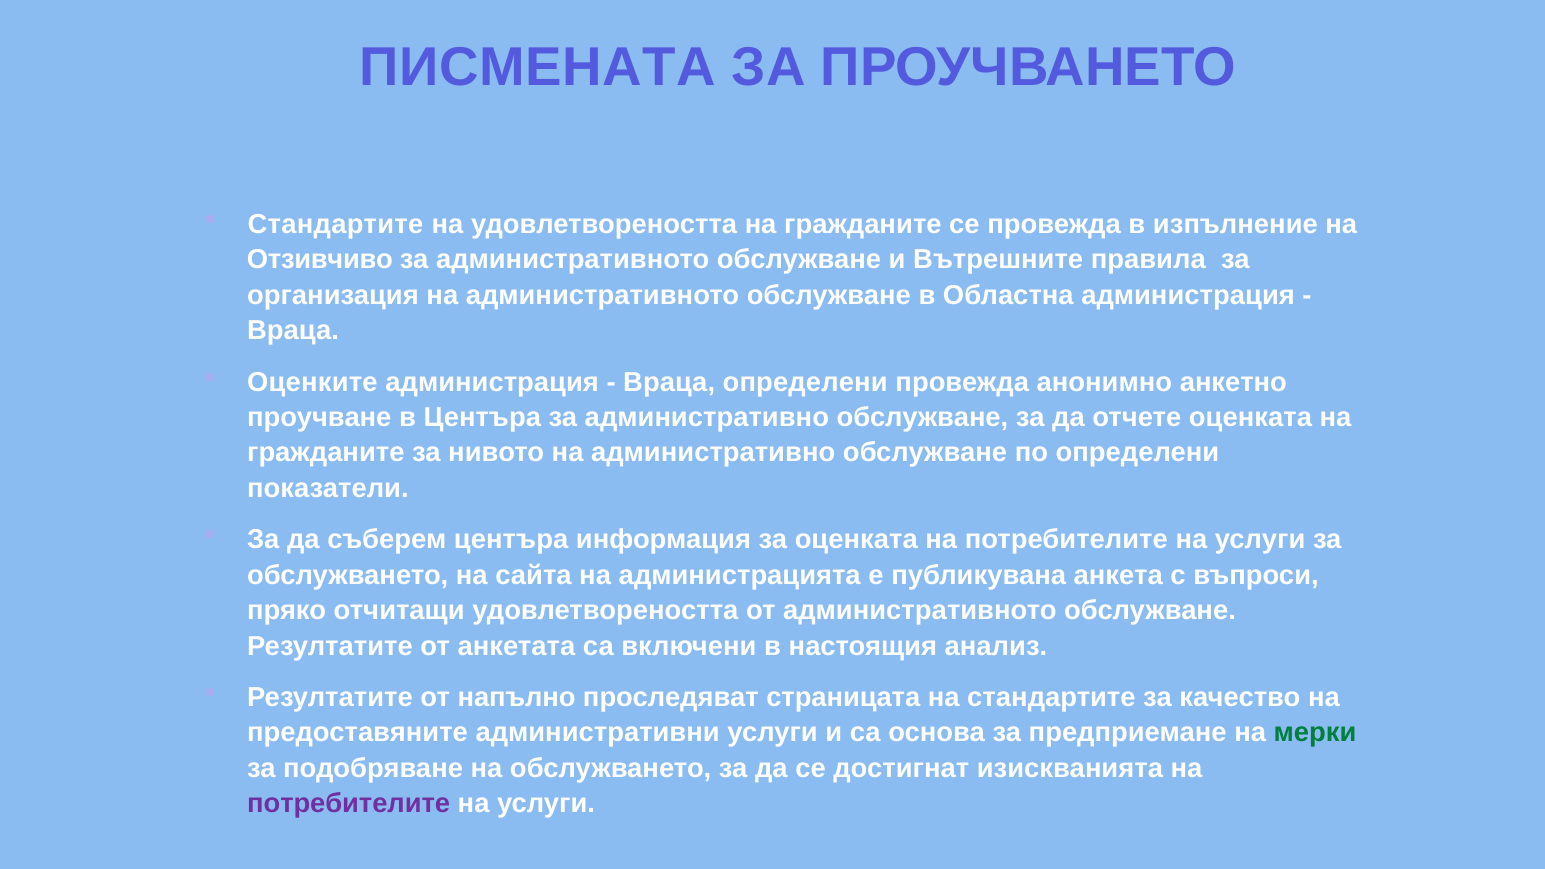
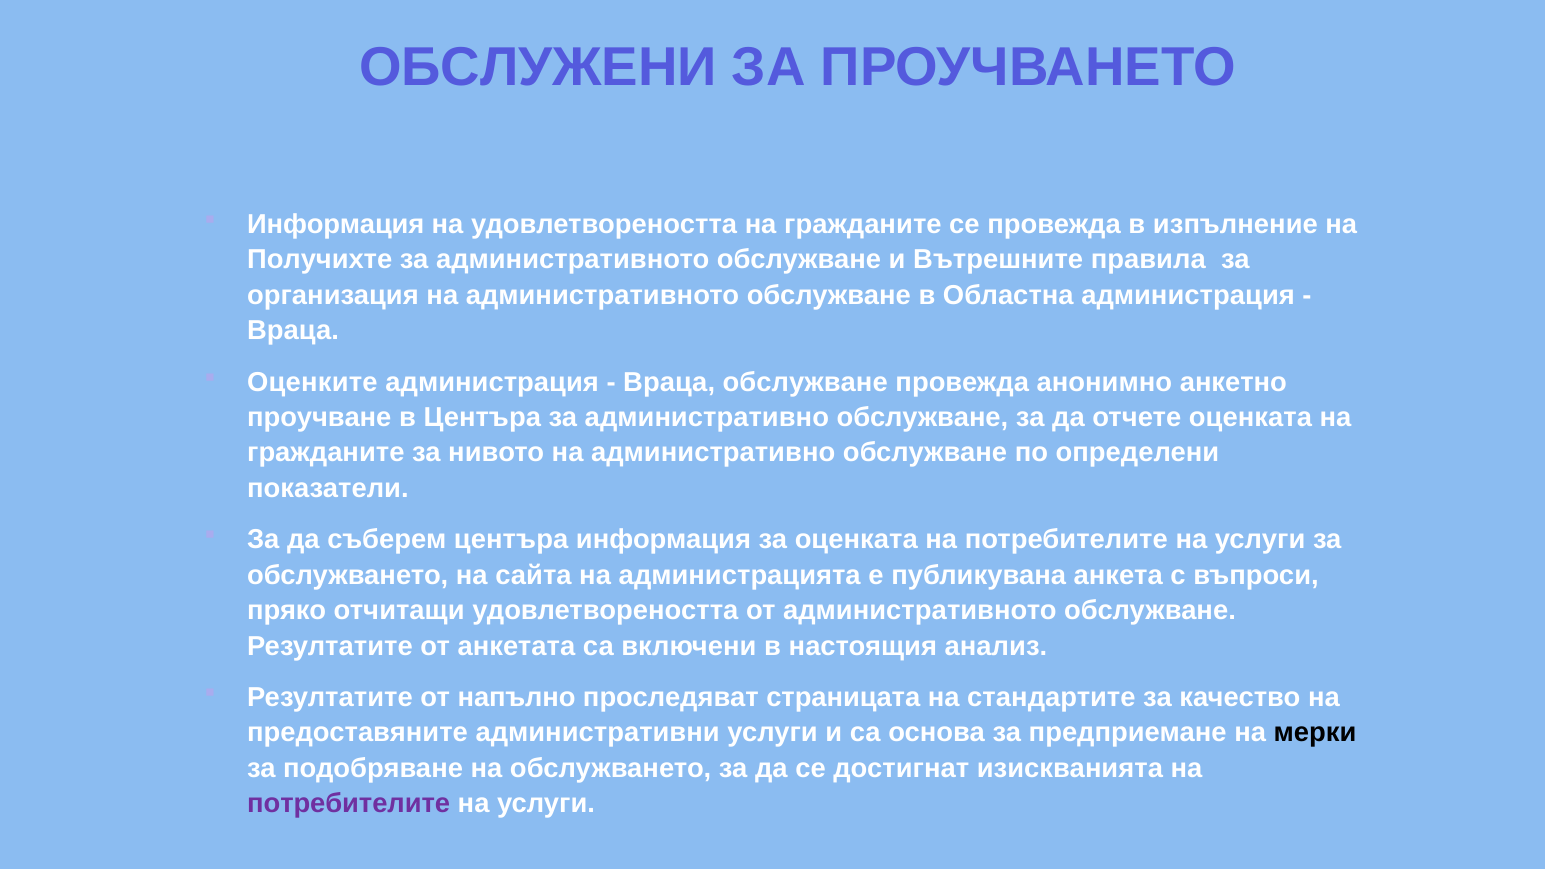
ПИСМЕНАТА: ПИСМЕНАТА -> ОБСЛУЖЕНИ (538, 68)
Стандартите: Стандартите -> Информация (336, 224)
Отзивчиво: Отзивчиво -> Получихте (320, 260)
Враца определени: определени -> обслужване (805, 382)
мерки colour: green -> black (1315, 733)
